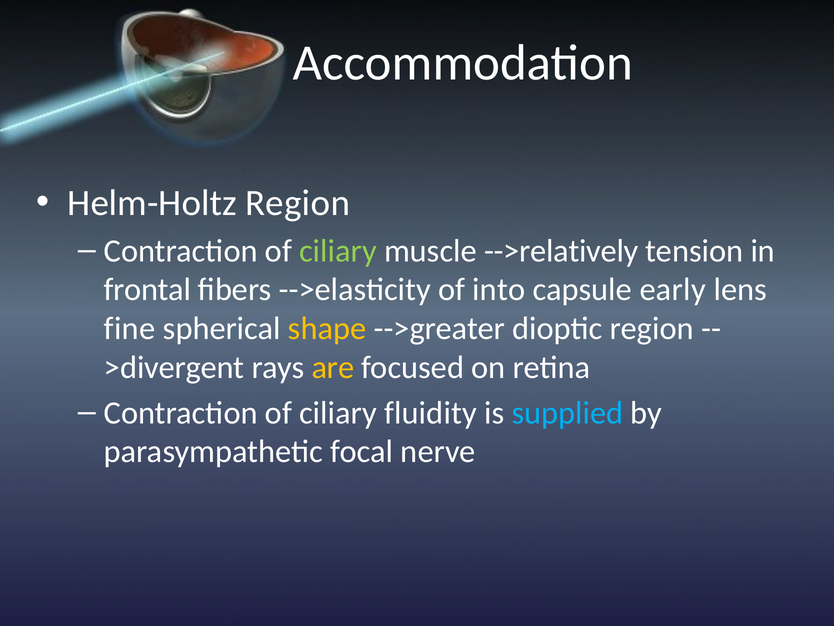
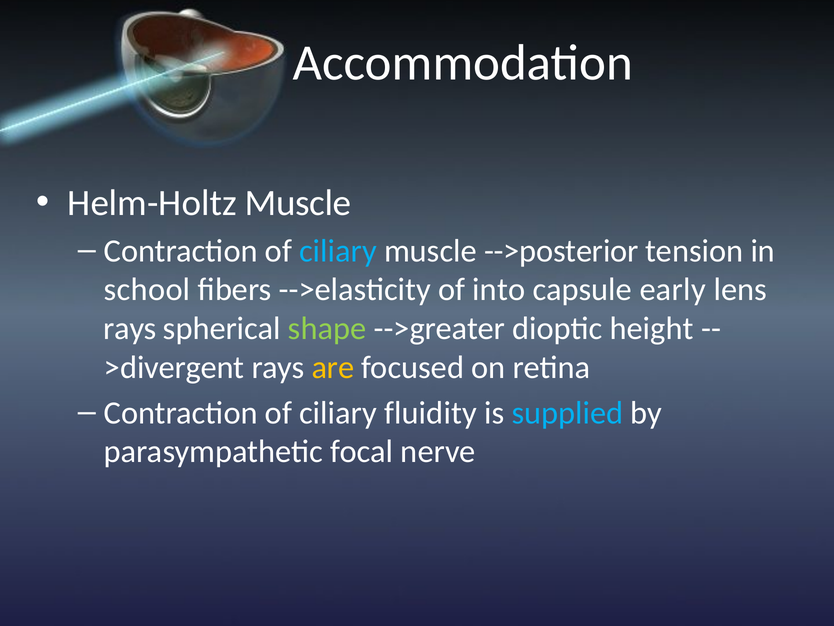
Helm-Holtz Region: Region -> Muscle (298, 203)
ciliary colour: light green -> light blue (338, 251)
-->relatively: -->relatively -> -->posterior (561, 251)
frontal: frontal -> school (147, 289)
fine: fine -> rays (130, 328)
shape colour: yellow -> light green (327, 328)
dioptic region: region -> height (652, 328)
